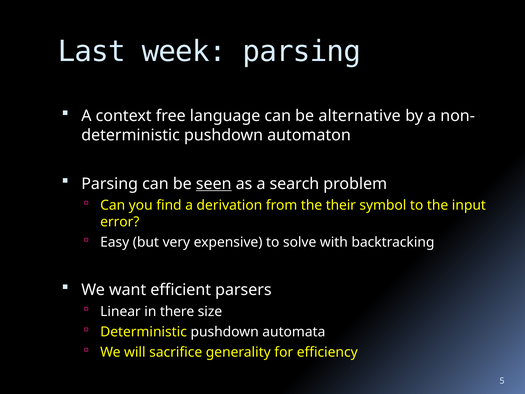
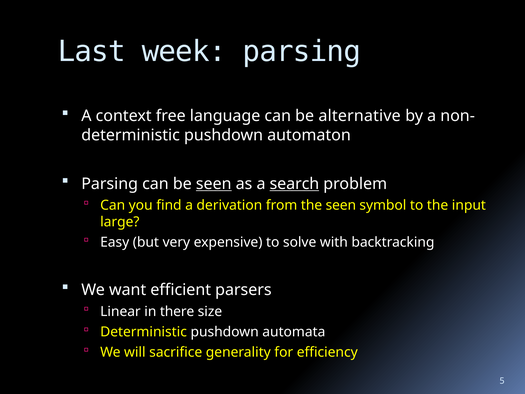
search underline: none -> present (294, 184)
the their: their -> seen (341, 205)
error: error -> large (120, 222)
